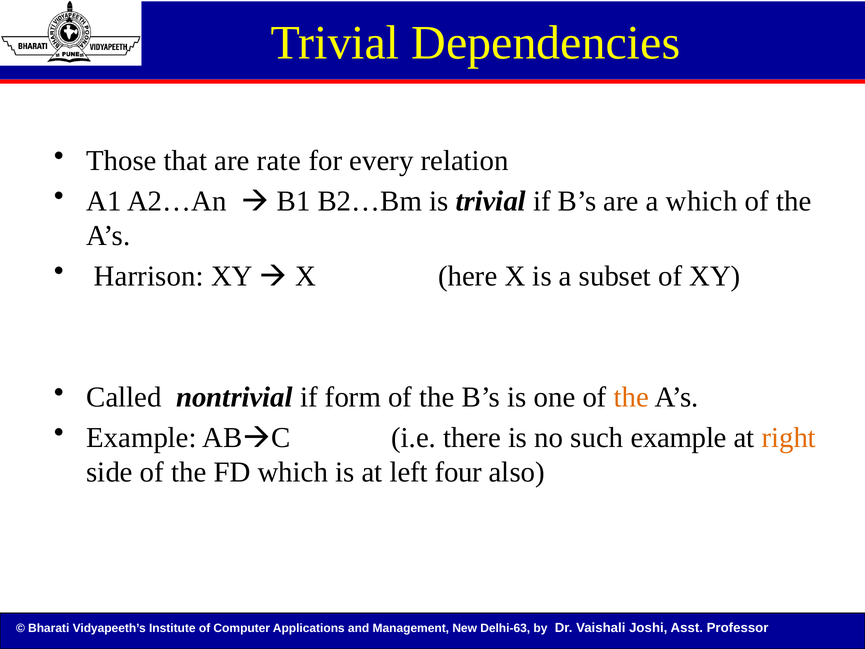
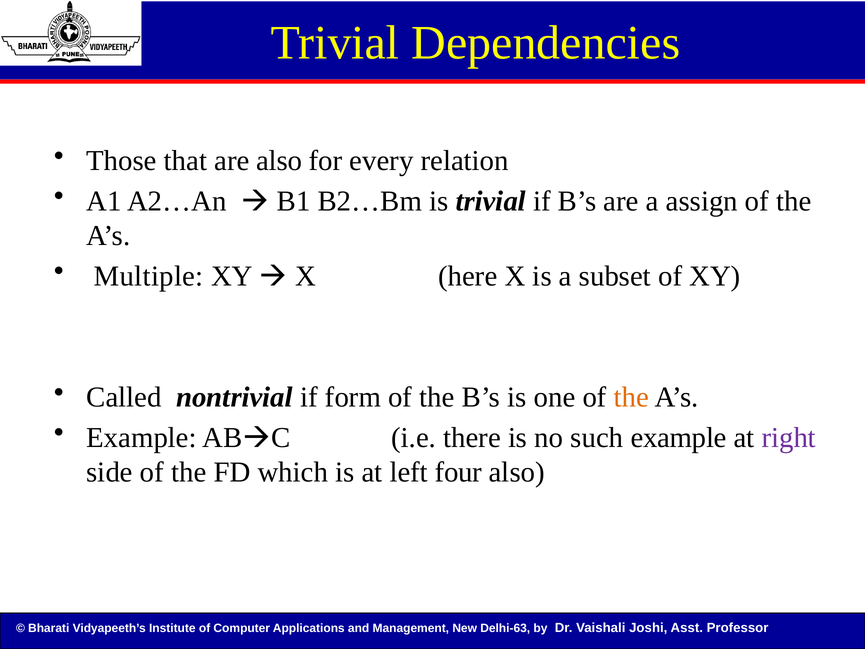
are rate: rate -> also (279, 161)
a which: which -> assign (702, 201)
Harrison: Harrison -> Multiple (149, 276)
right colour: orange -> purple (789, 437)
